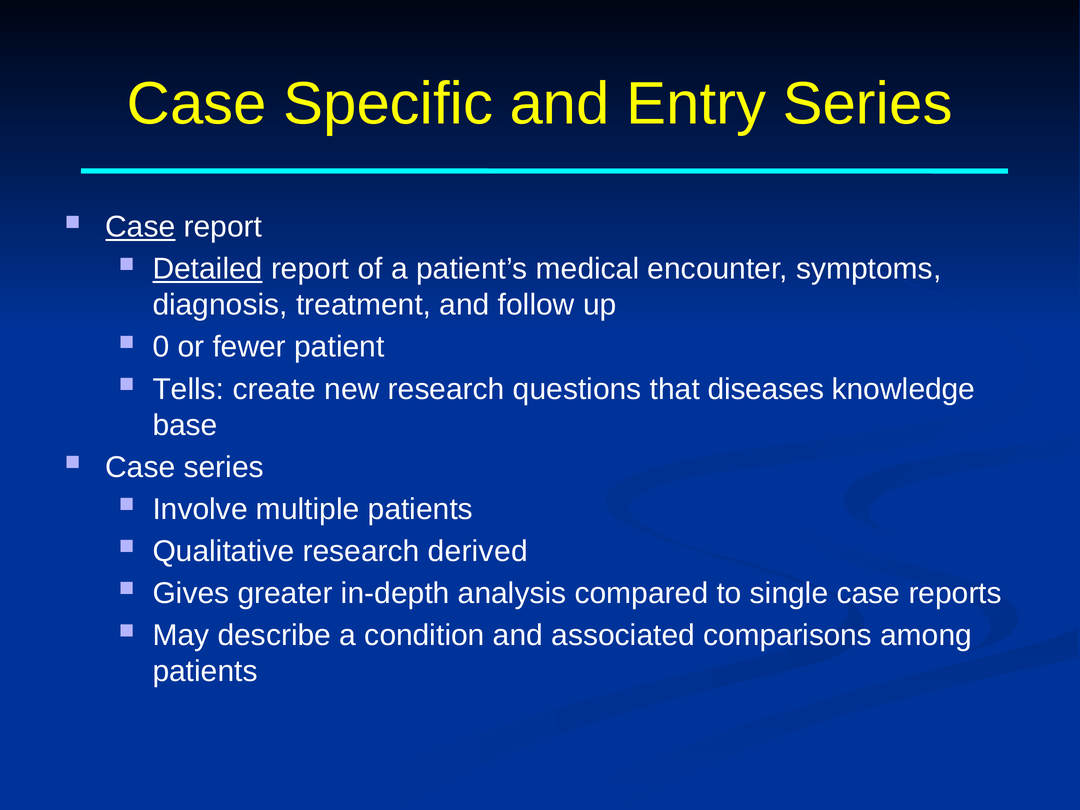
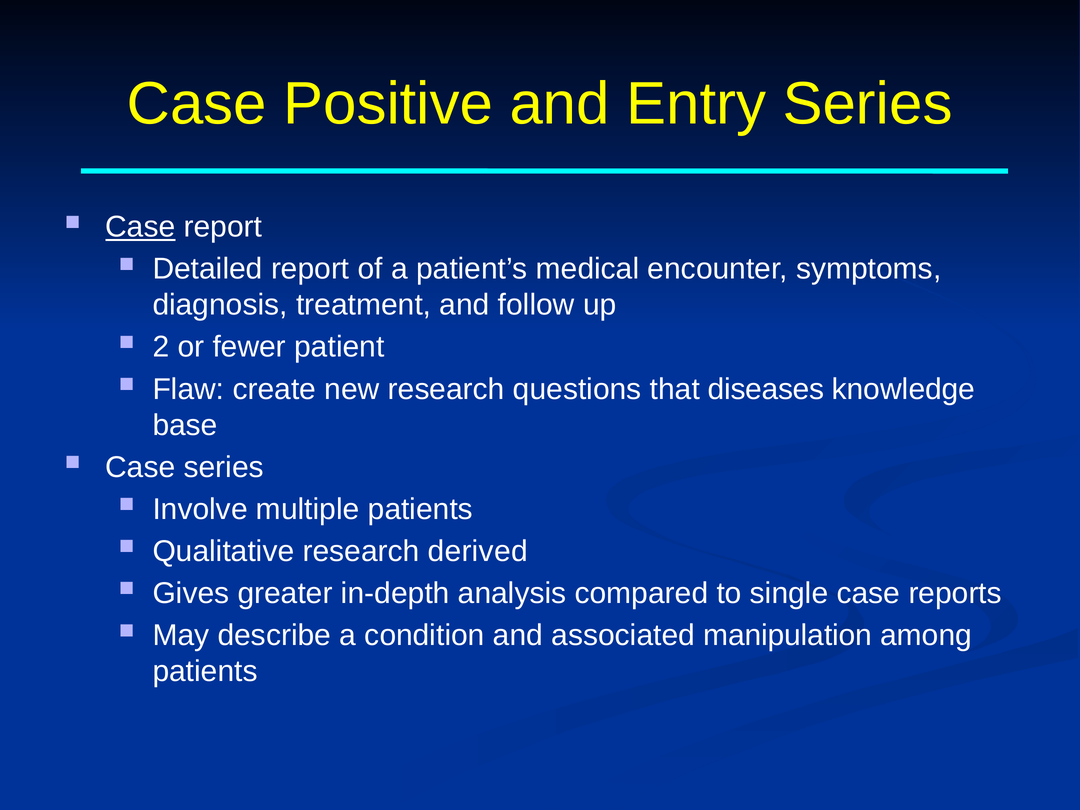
Specific: Specific -> Positive (388, 104)
Detailed underline: present -> none (208, 269)
0: 0 -> 2 (161, 347)
Tells: Tells -> Flaw (188, 389)
comparisons: comparisons -> manipulation (788, 635)
